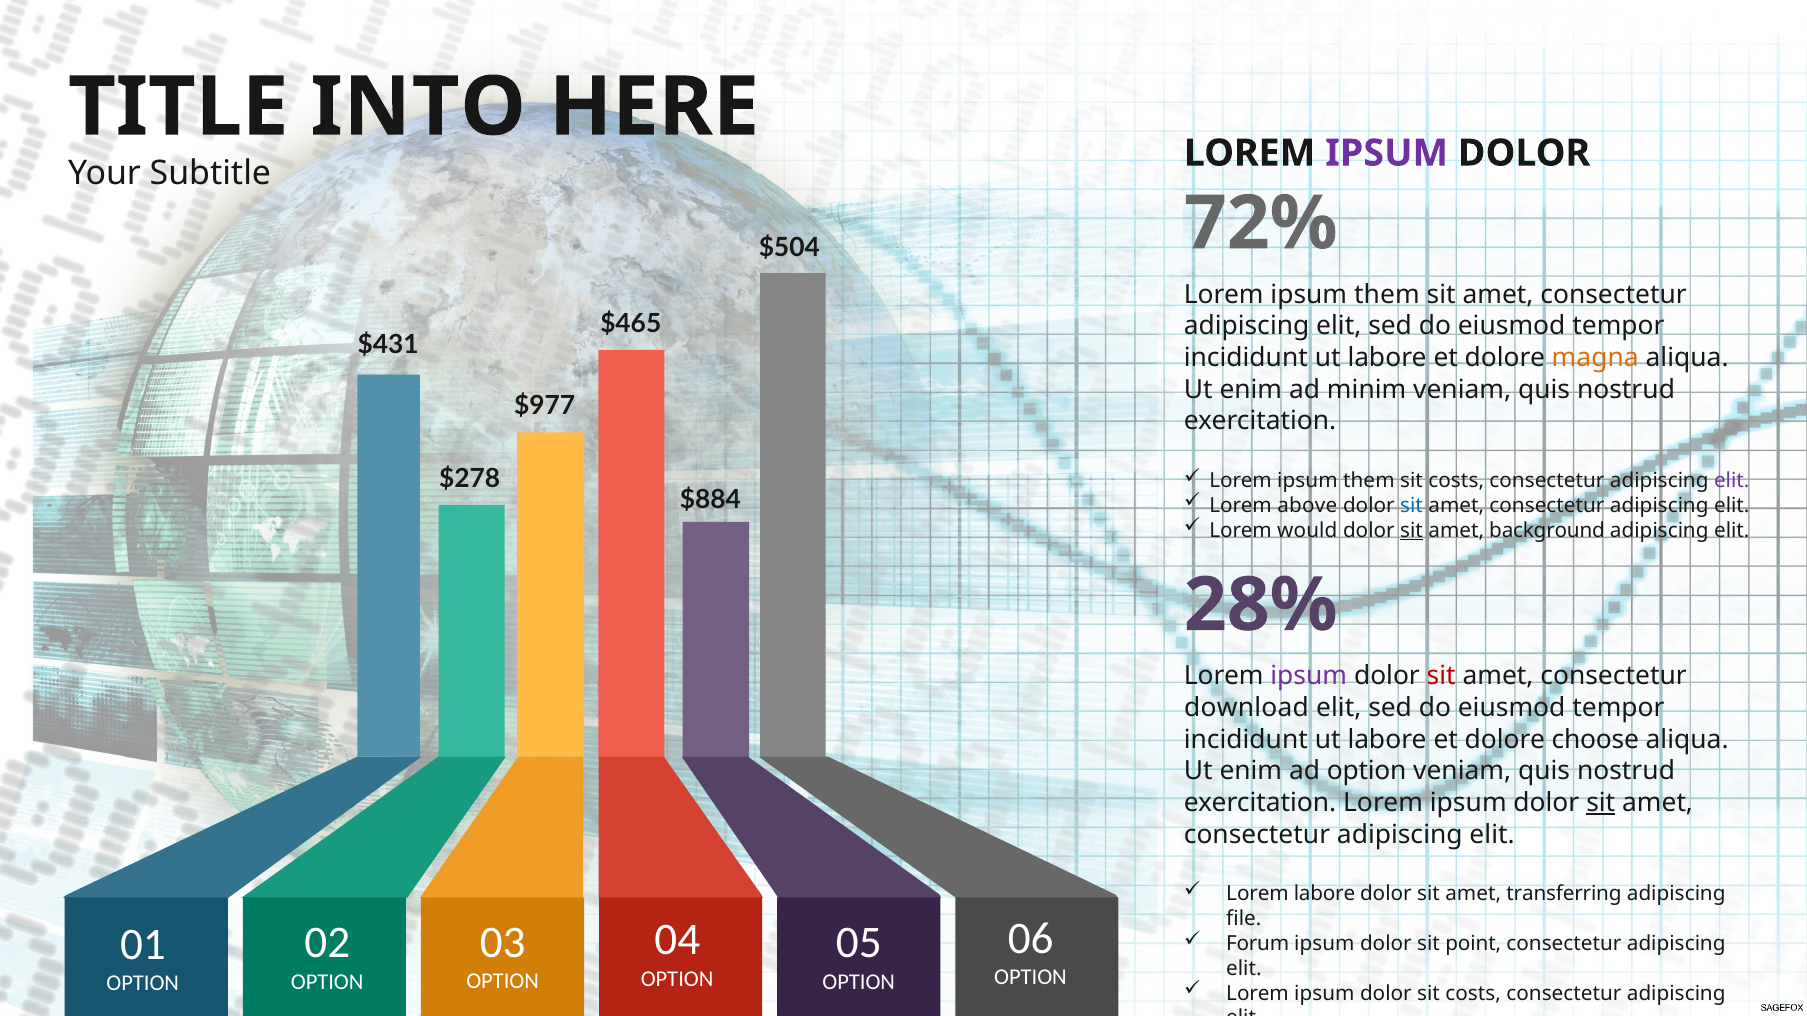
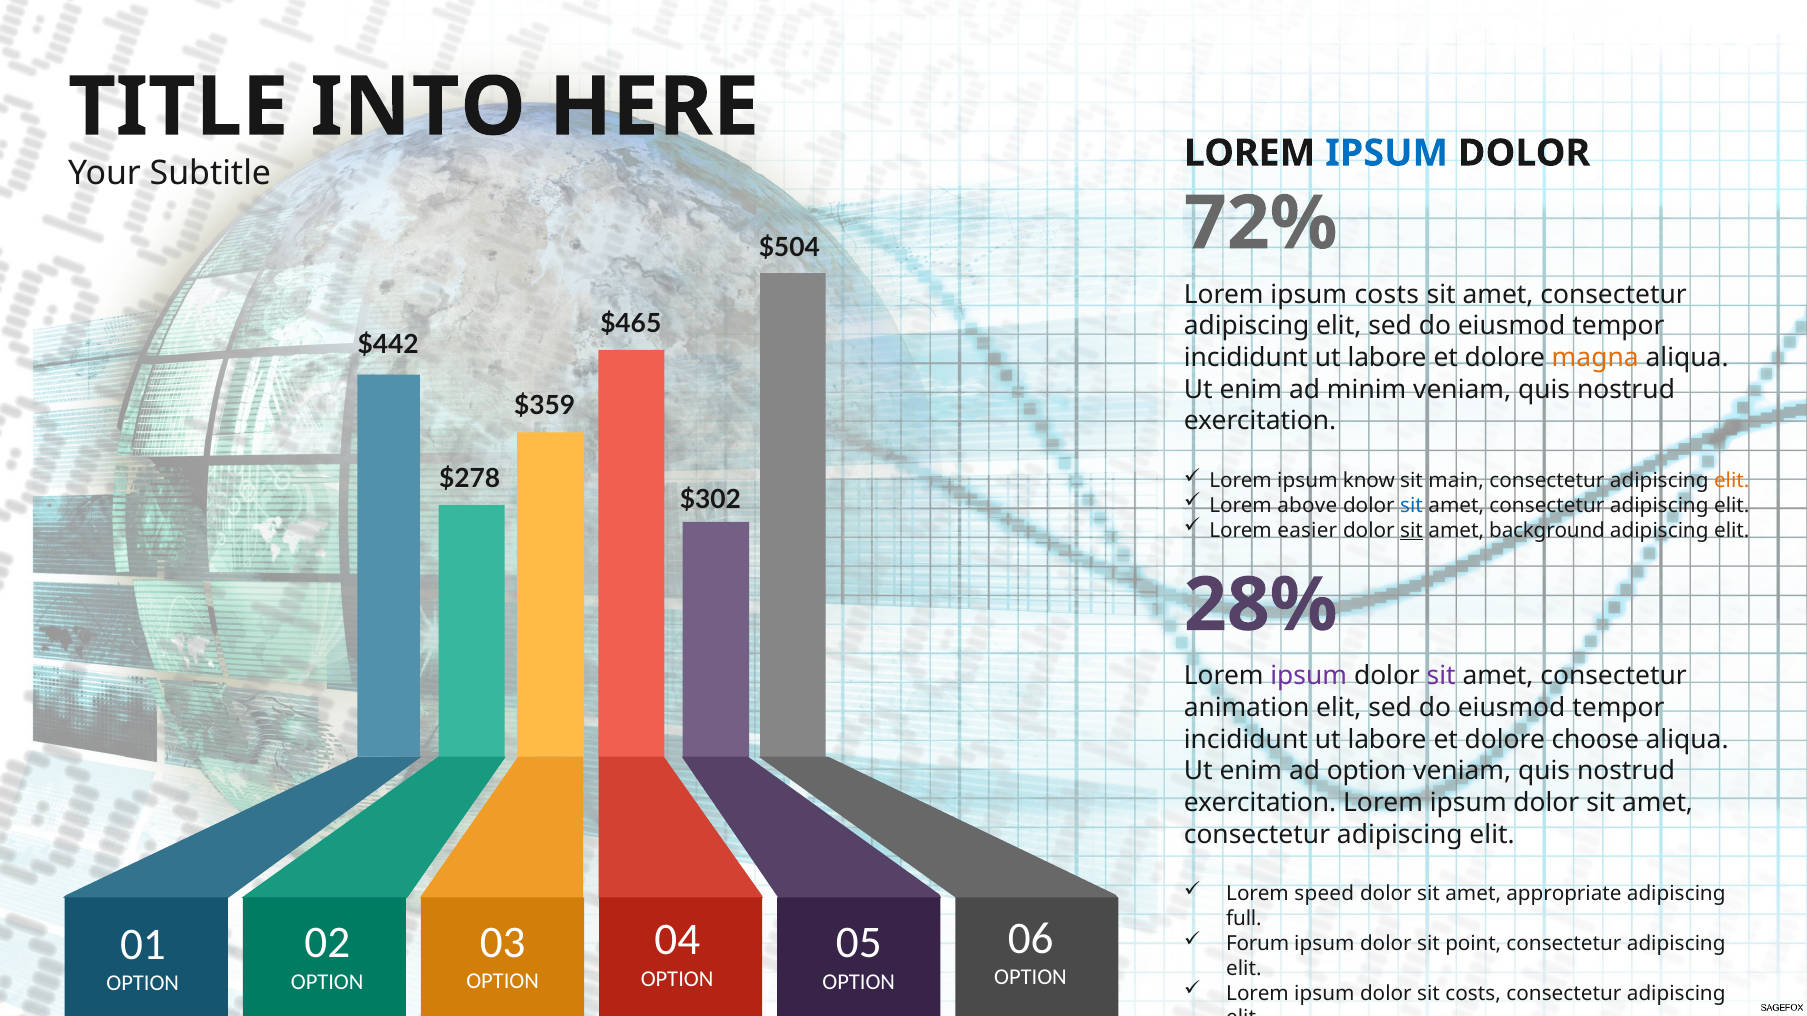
IPSUM colour: purple -> blue (1387, 153)
them: them -> costs (1387, 295)
$431: $431 -> $442 (388, 345)
$977: $977 -> $359 (545, 406)
them: them -> know (1369, 481)
costs: costs -> main (1456, 481)
elit colour: purple -> orange (1732, 481)
$884: $884 -> $302 (710, 500)
would: would -> easier (1307, 530)
sit colour: red -> purple (1441, 677)
download: download -> animation (1247, 708)
sit underline: present -> none (1601, 803)
Lorem labore: labore -> speed (1324, 894)
transferring: transferring -> appropriate (1564, 894)
file: file -> full (1244, 919)
